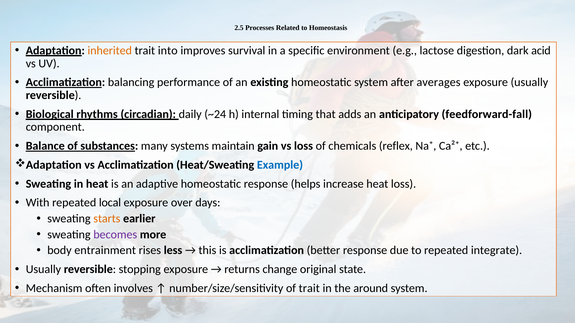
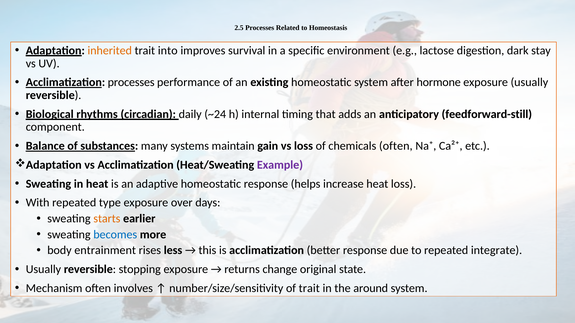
acid: acid -> stay (541, 51)
Acclimatization balancing: balancing -> processes (131, 82)
averages: averages -> hormone (439, 82)
feedforward-fall: feedforward-fall -> feedforward-still (487, 114)
chemicals reflex: reflex -> often (396, 146)
Example colour: blue -> purple (280, 165)
local: local -> type (110, 203)
becomes colour: purple -> blue (115, 235)
